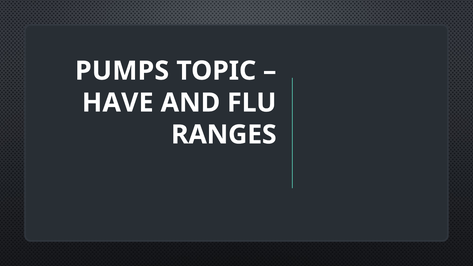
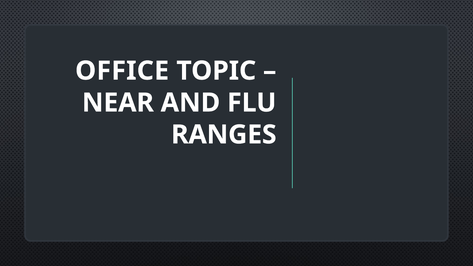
PUMPS: PUMPS -> OFFICE (122, 71)
HAVE: HAVE -> NEAR (118, 103)
